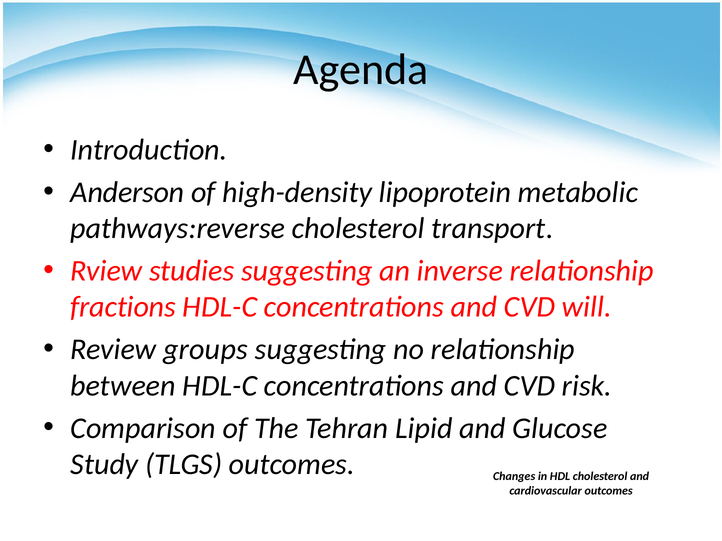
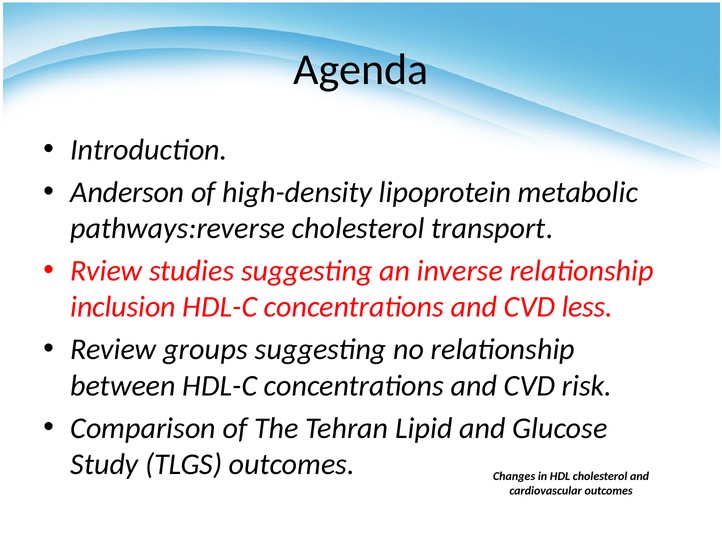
fractions: fractions -> inclusion (123, 307)
will: will -> less (587, 307)
